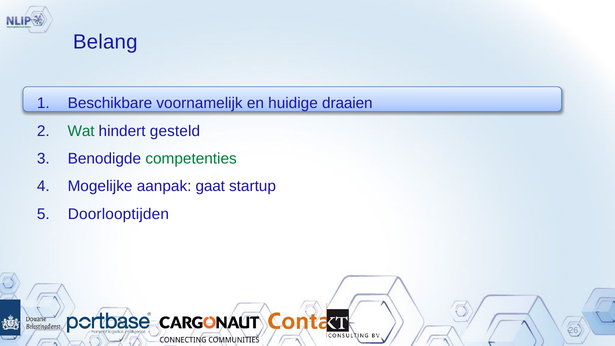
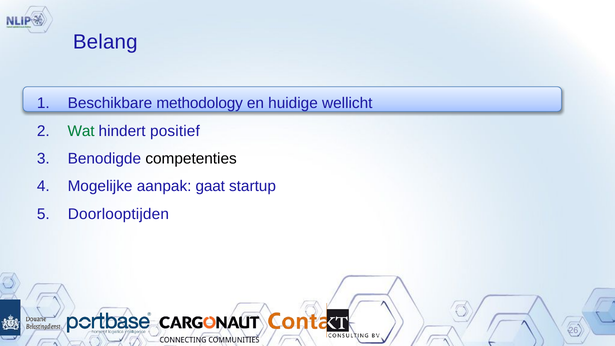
voornamelijk: voornamelijk -> methodology (200, 103)
draaien: draaien -> wellicht (347, 103)
gesteld: gesteld -> positief (175, 131)
competenties colour: green -> black (191, 159)
